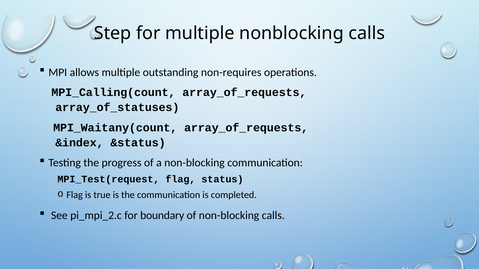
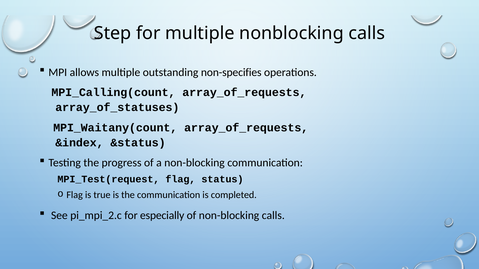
non-requires: non-requires -> non-specifies (231, 72)
boundary: boundary -> especially (162, 216)
